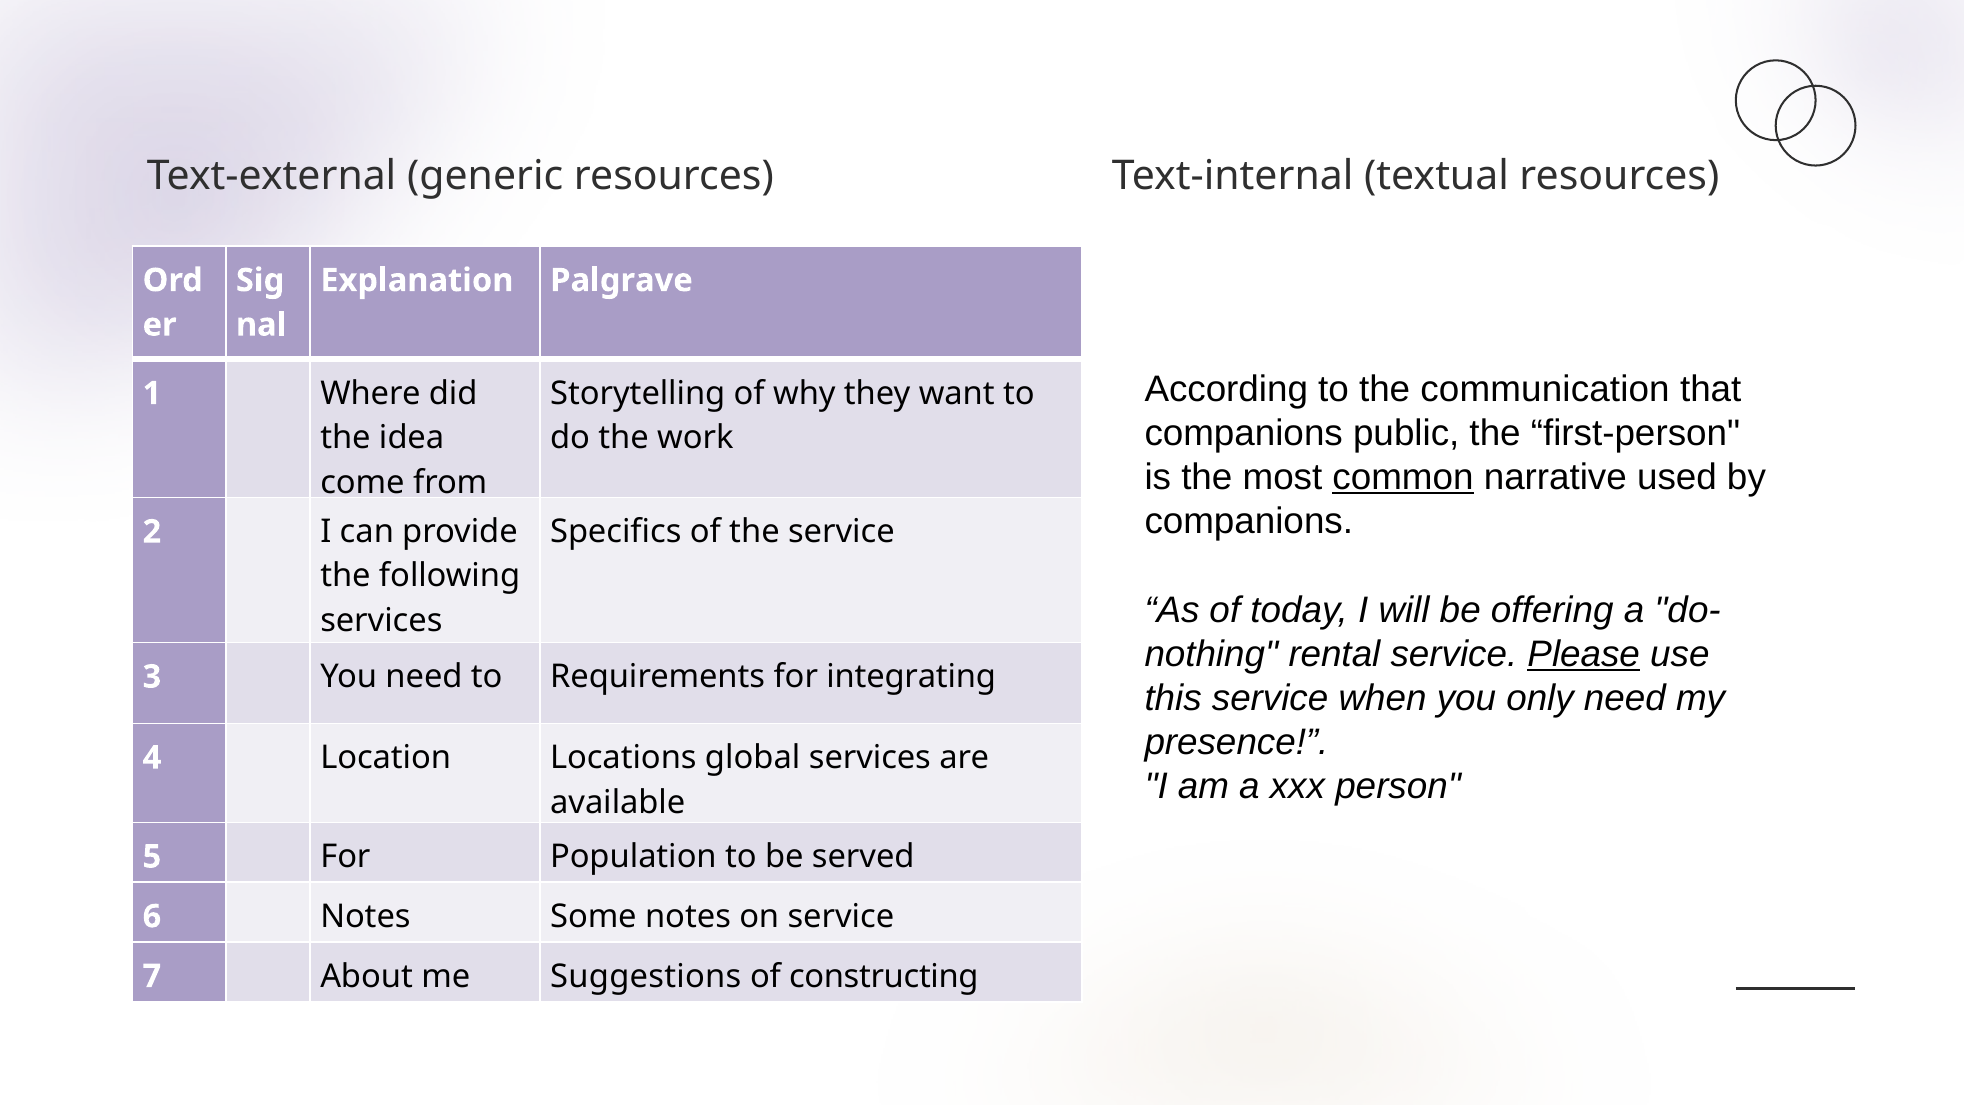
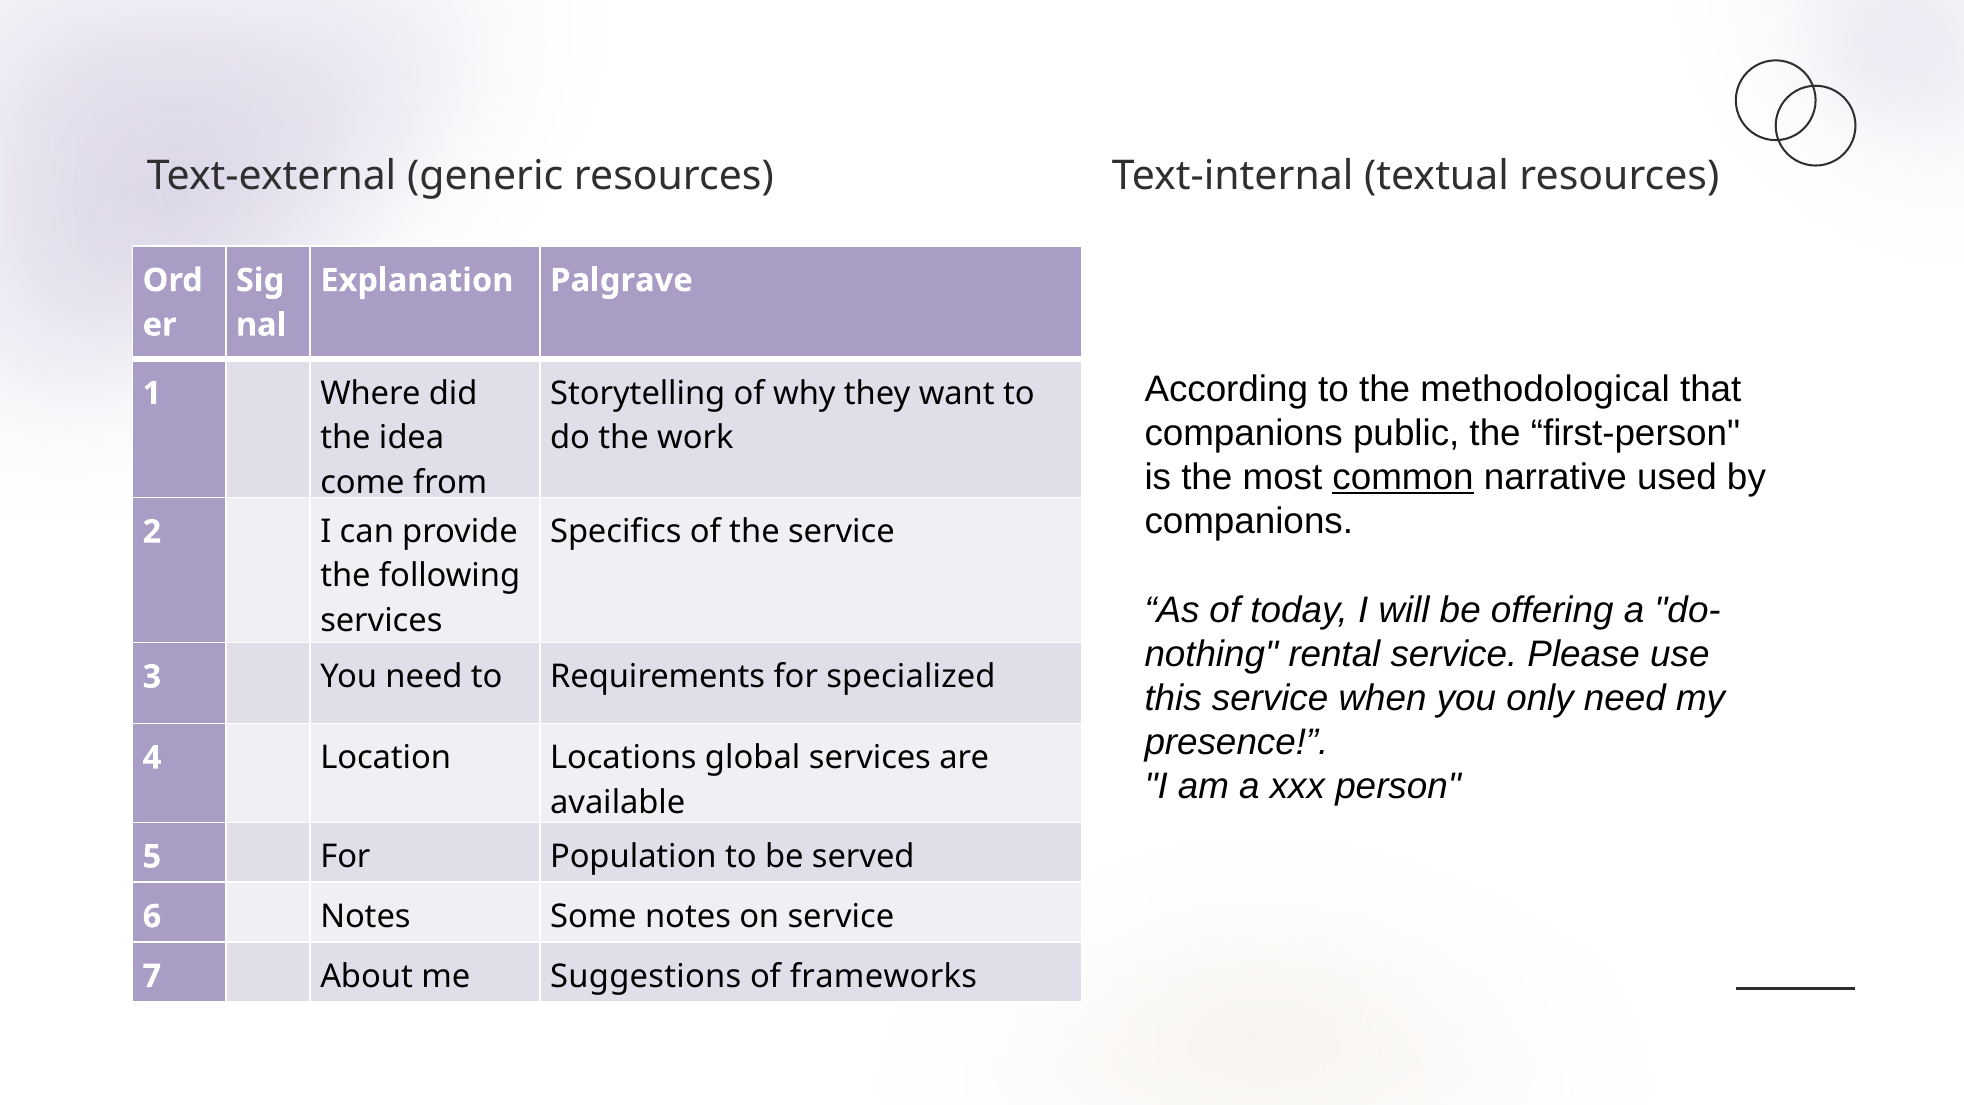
communication: communication -> methodological (1545, 389)
Please underline: present -> none (1584, 654)
integrating: integrating -> specialized (911, 677)
constructing: constructing -> frameworks (883, 976)
